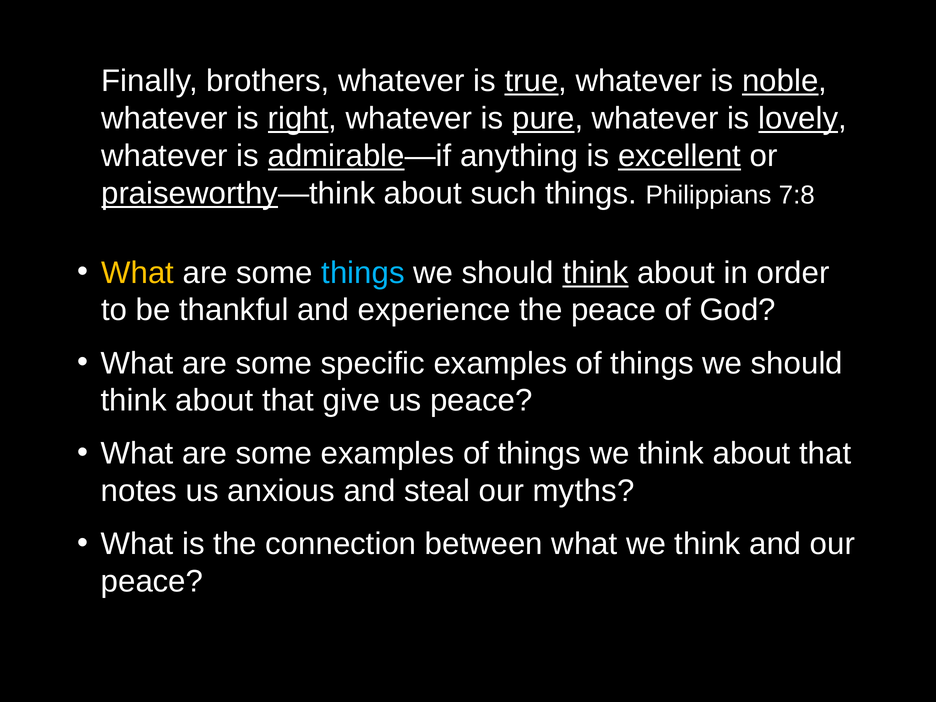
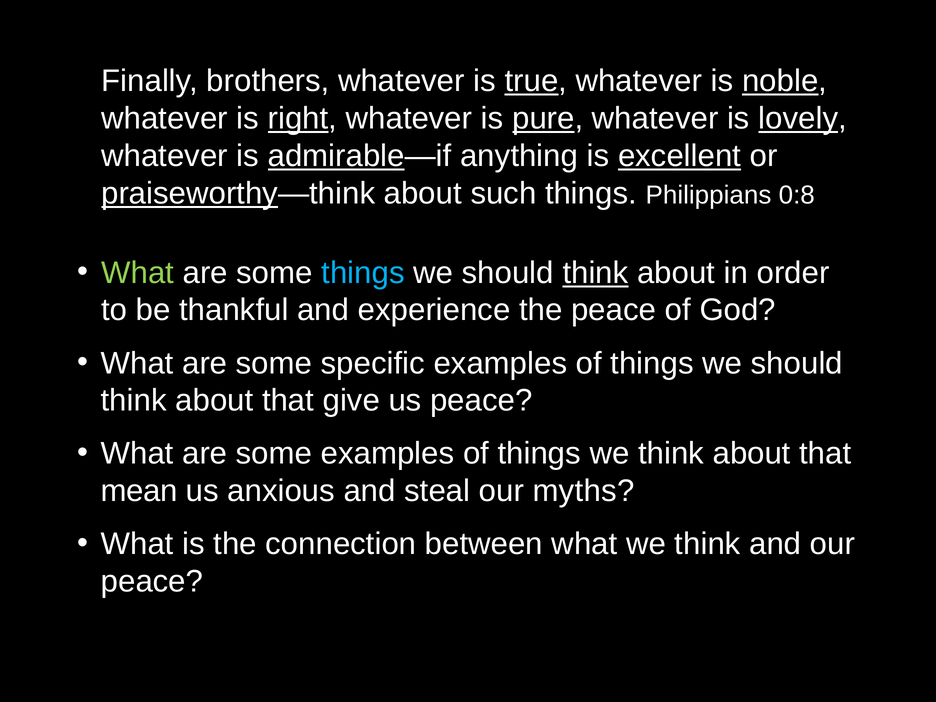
7:8: 7:8 -> 0:8 (797, 195)
What colour: yellow -> light green (138, 273)
notes: notes -> mean (139, 491)
